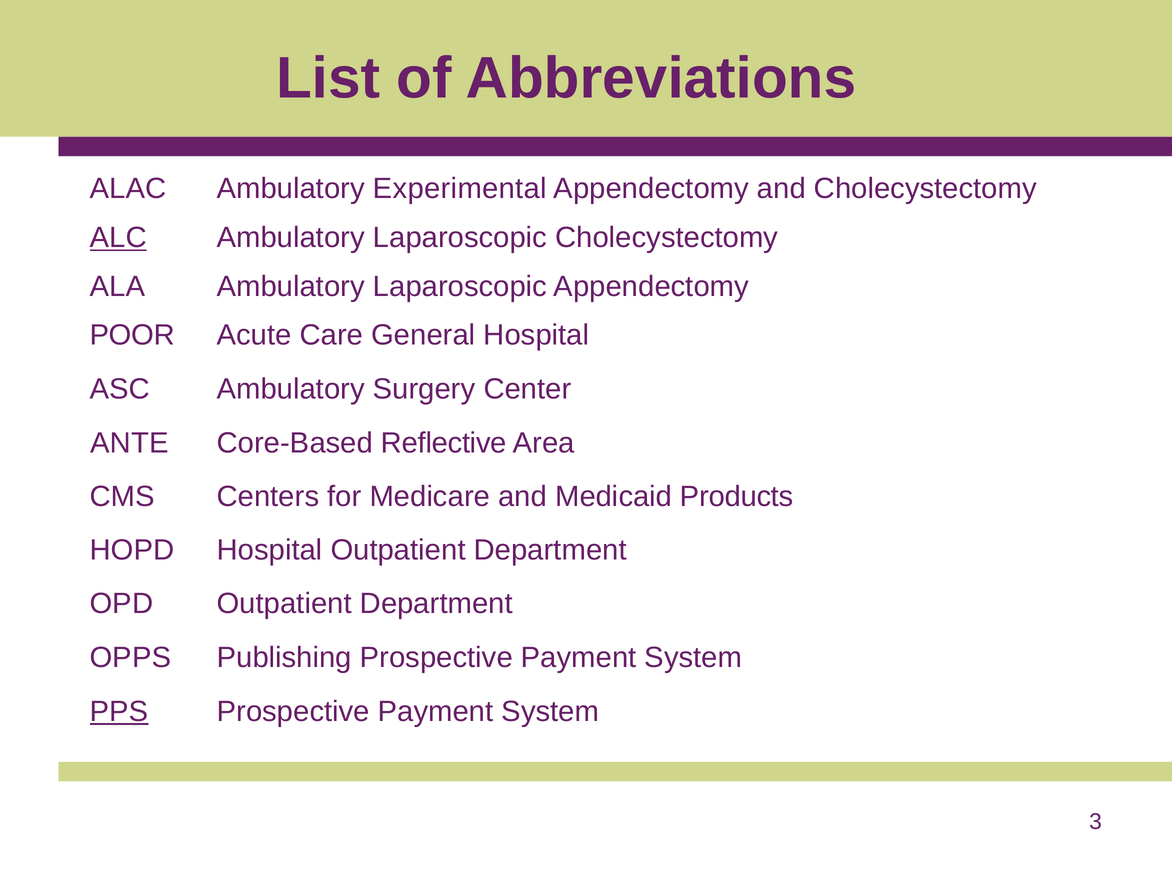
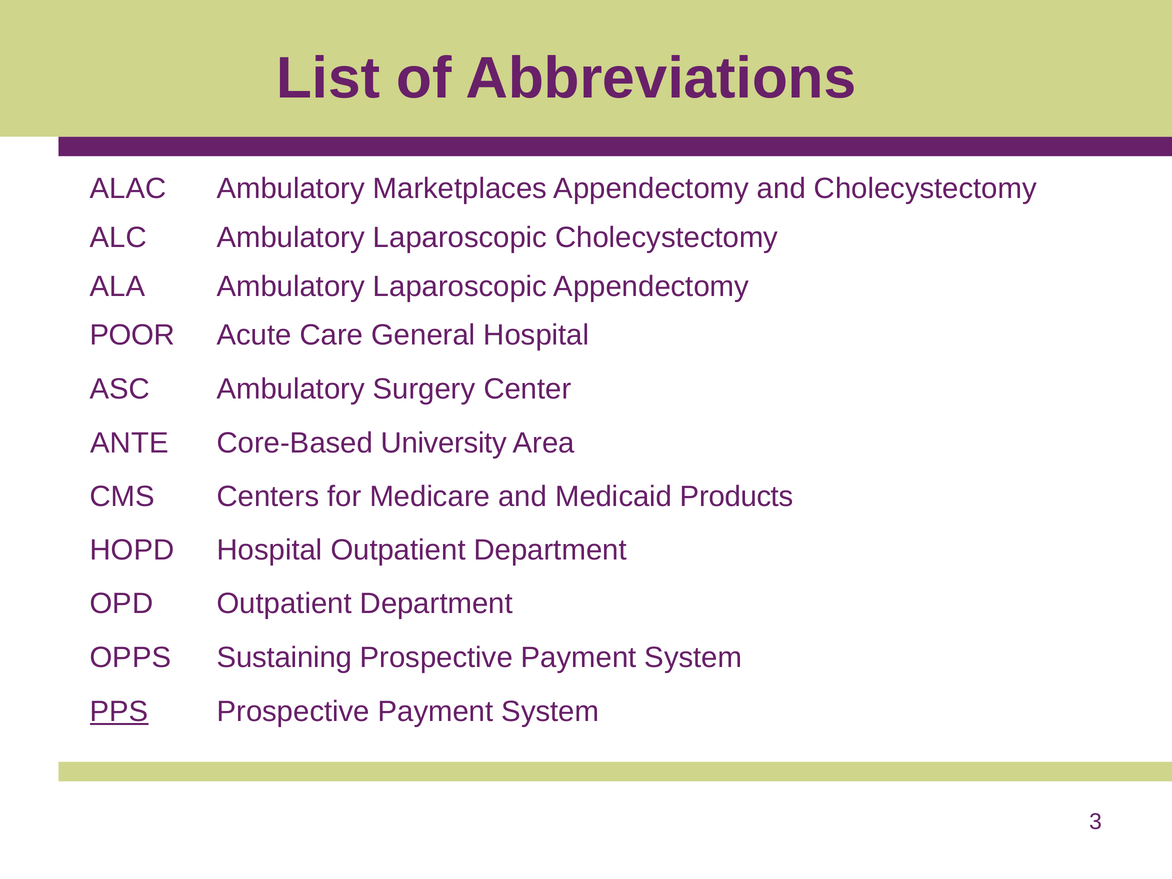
Experimental: Experimental -> Marketplaces (460, 189)
ALC underline: present -> none (118, 238)
Reflective: Reflective -> University (444, 443)
Publishing: Publishing -> Sustaining (284, 658)
